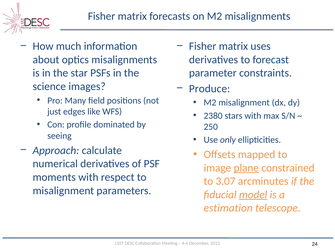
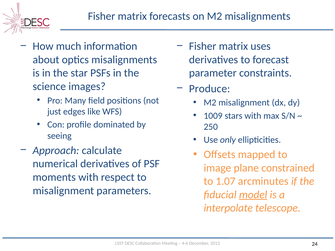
2380: 2380 -> 1009 (213, 116)
plane underline: present -> none (246, 168)
3.07: 3.07 -> 1.07 (226, 181)
estimation: estimation -> interpolate (228, 208)
